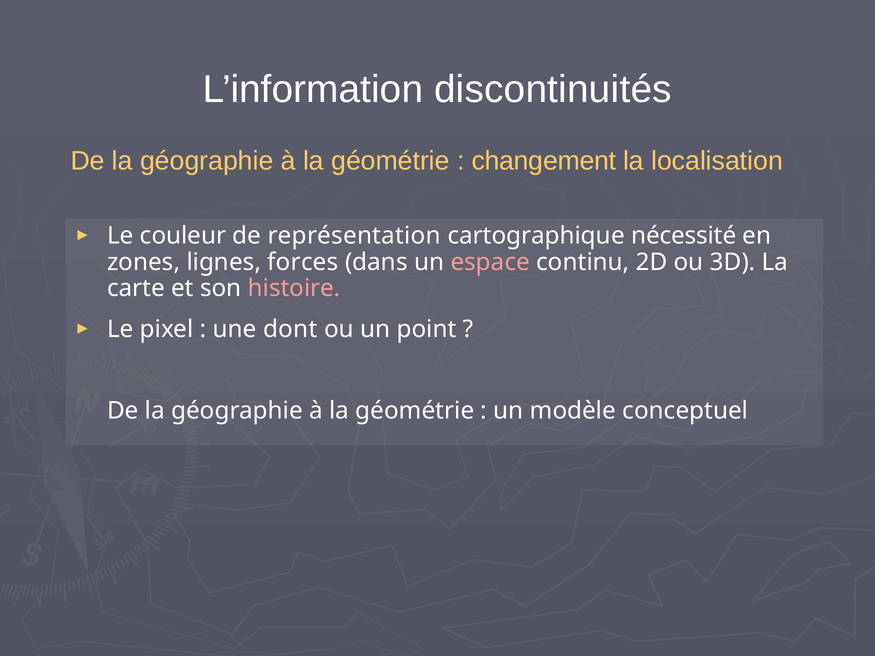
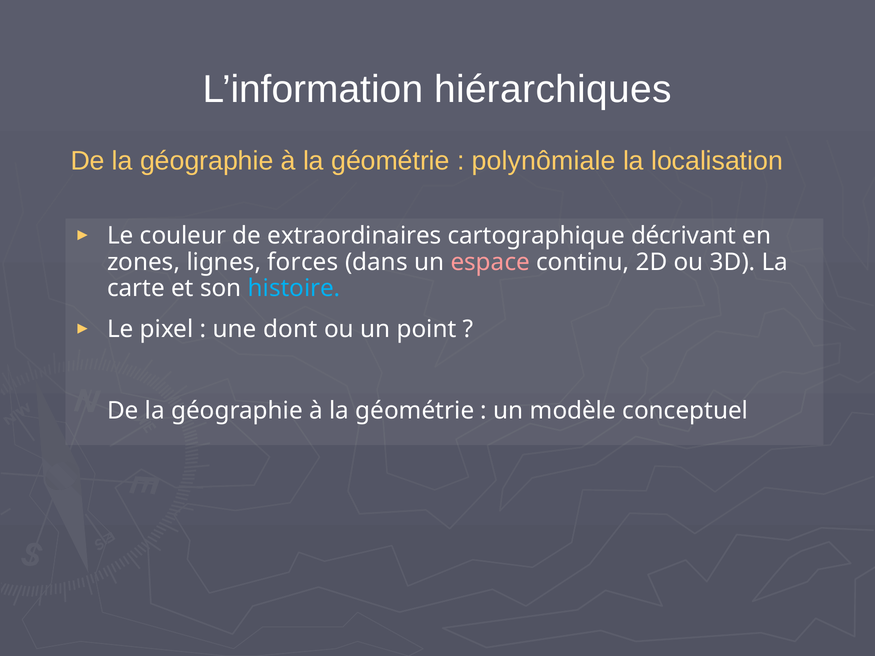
discontinuités: discontinuités -> hiérarchiques (553, 90)
changement: changement -> polynômiale (544, 161)
représentation: représentation -> extraordinaires (354, 236)
nécessité: nécessité -> décrivant (684, 236)
histoire colour: pink -> light blue (294, 288)
